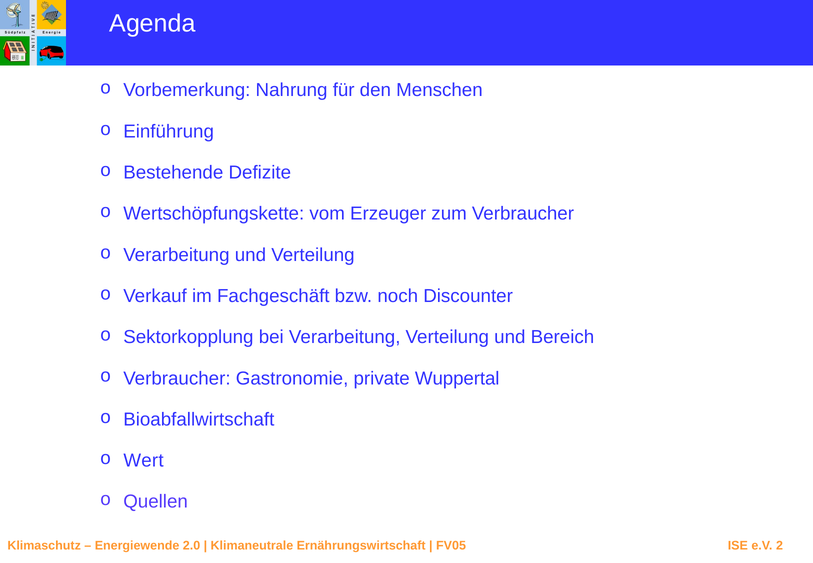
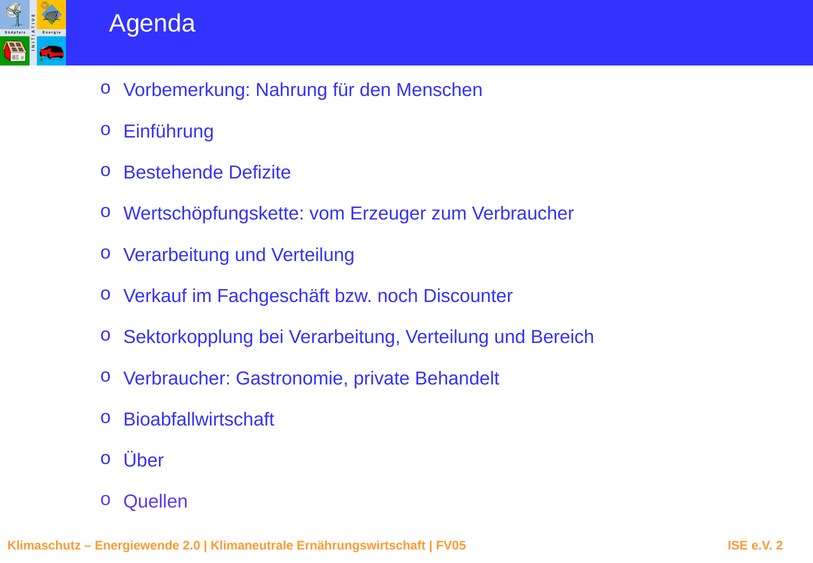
Wuppertal: Wuppertal -> Behandelt (457, 378)
Wert: Wert -> Über (144, 460)
